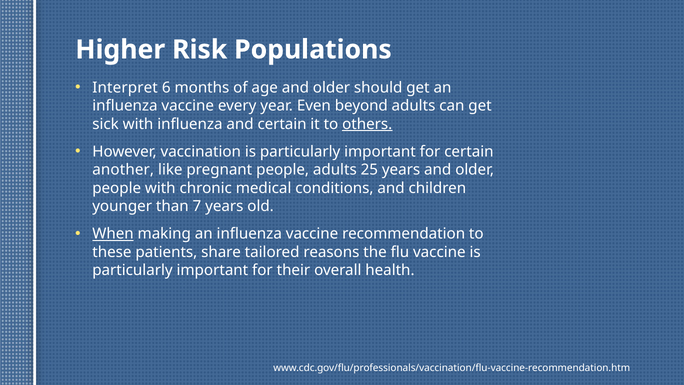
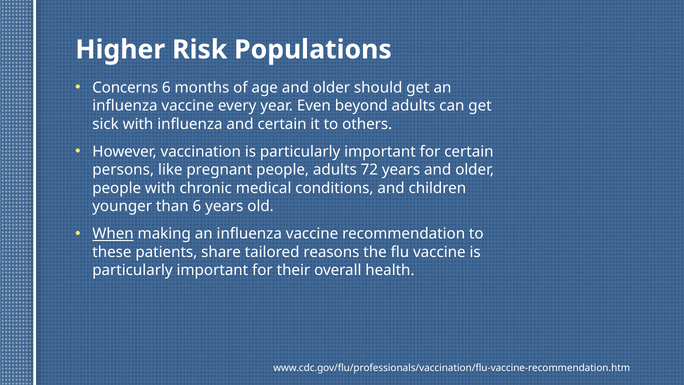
Interpret: Interpret -> Concerns (125, 87)
others underline: present -> none (367, 124)
another: another -> persons (123, 170)
25: 25 -> 72 (369, 170)
than 7: 7 -> 6 (197, 206)
